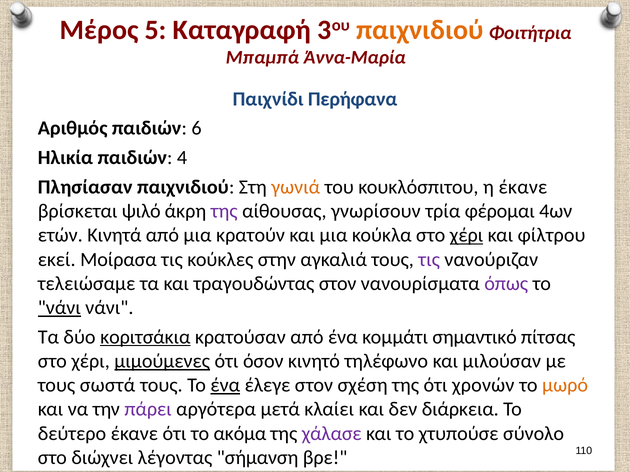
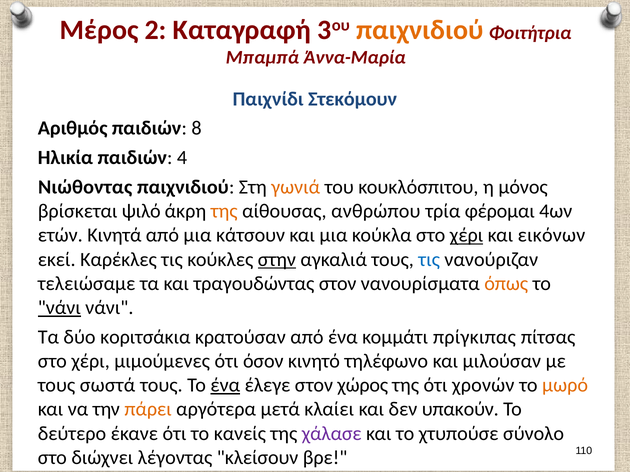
5: 5 -> 2 (156, 30)
Περήφανα: Περήφανα -> Στεκόμουν (353, 99)
6: 6 -> 8 (196, 128)
Πλησίασαν: Πλησίασαν -> Νιώθοντας (85, 187)
η έκανε: έκανε -> μόνος (523, 187)
της colour: purple -> orange (224, 211)
γνωρίσουν: γνωρίσουν -> ανθρώπου (376, 211)
κρατούν: κρατούν -> κάτσουν (251, 236)
φίλτρου: φίλτρου -> εικόνων (551, 236)
Μοίρασα: Μοίρασα -> Καρέκλες (118, 260)
στην underline: none -> present (277, 260)
τις colour: purple -> blue (429, 260)
όπως colour: purple -> orange (506, 284)
κοριτσάκια underline: present -> none (145, 337)
σημαντικό: σημαντικό -> πρίγκιπας (474, 337)
μιμούμενες underline: present -> none (162, 361)
σχέση: σχέση -> χώρος (363, 386)
πάρει colour: purple -> orange (148, 410)
διάρκεια: διάρκεια -> υπακούν (460, 410)
ακόμα: ακόμα -> κανείς (240, 434)
σήμανση: σήμανση -> κλείσουν (258, 458)
